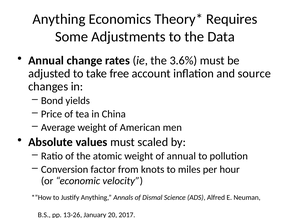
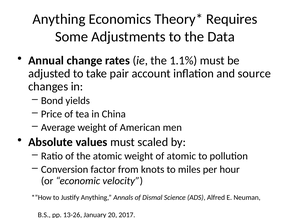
3.6%: 3.6% -> 1.1% (183, 60)
free: free -> pair (119, 73)
of annual: annual -> atomic (181, 156)
